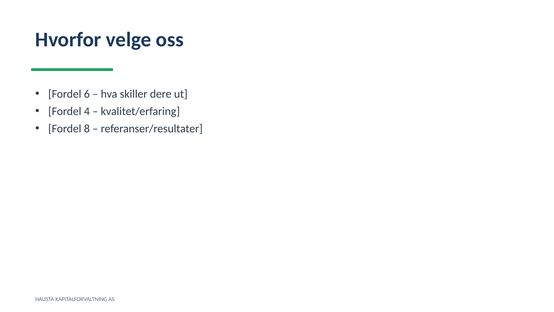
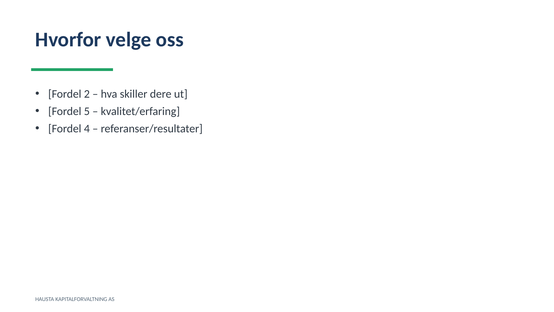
6: 6 -> 2 (87, 94)
4: 4 -> 5 (87, 111)
8: 8 -> 4 (87, 128)
